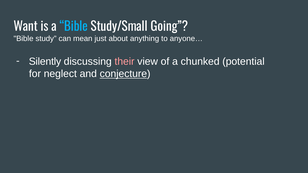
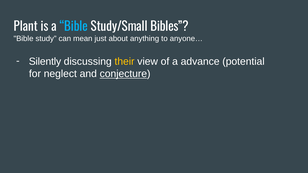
Want: Want -> Plant (26, 27)
Going: Going -> Bibles (169, 27)
their colour: pink -> yellow (125, 61)
chunked: chunked -> advance (200, 61)
